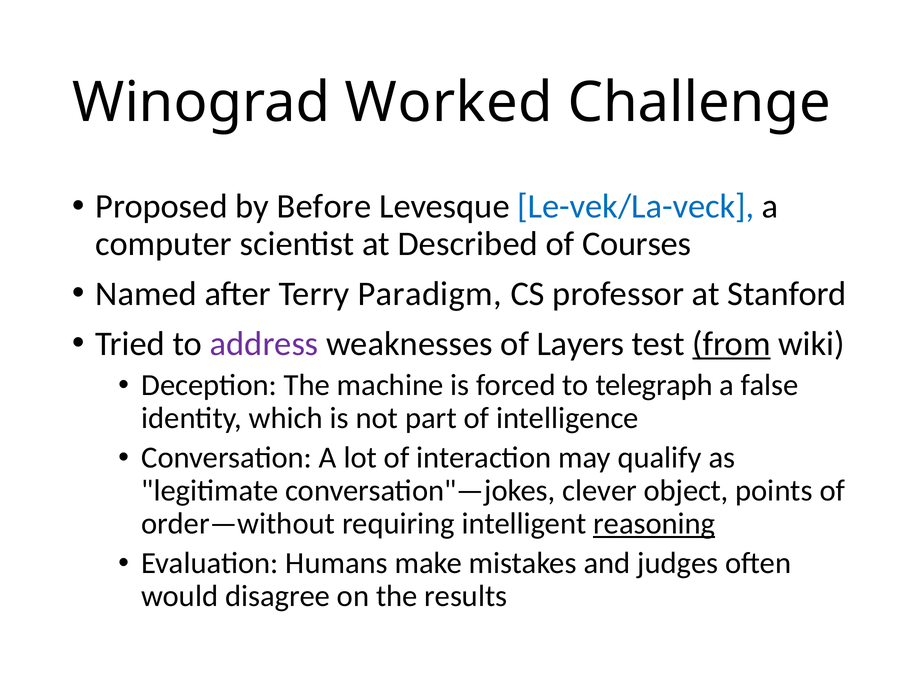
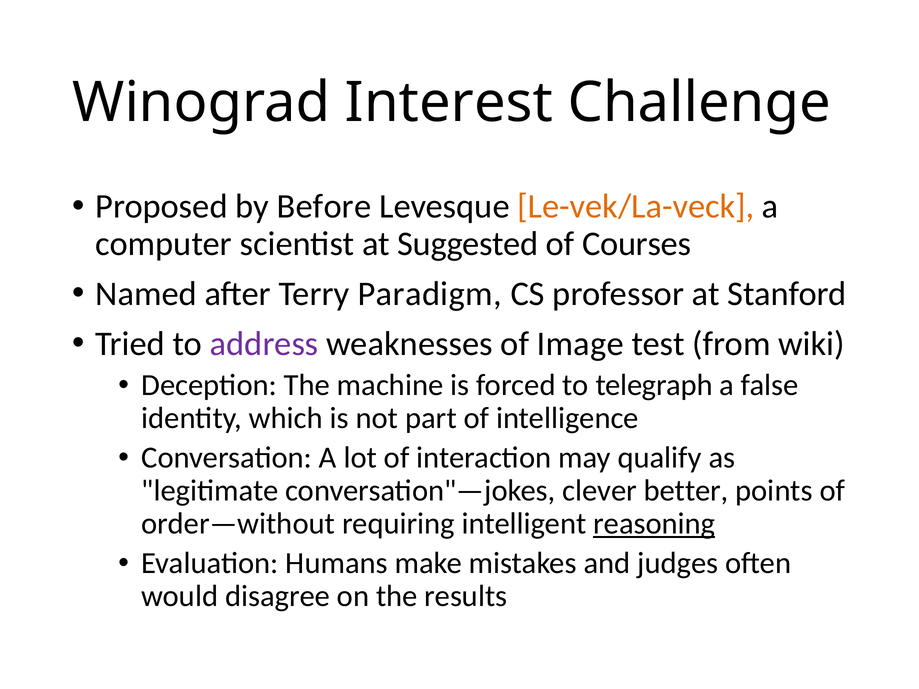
Worked: Worked -> Interest (449, 103)
Le-vek/La-veck colour: blue -> orange (636, 207)
Described: Described -> Suggested (468, 244)
Layers: Layers -> Image (580, 344)
from underline: present -> none (731, 344)
object: object -> better (686, 491)
